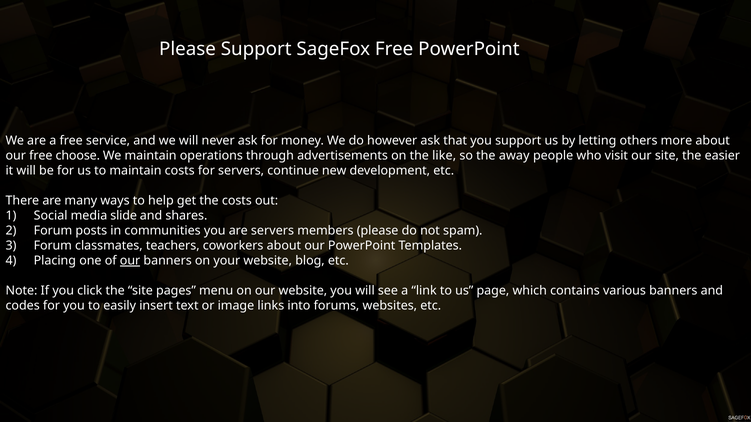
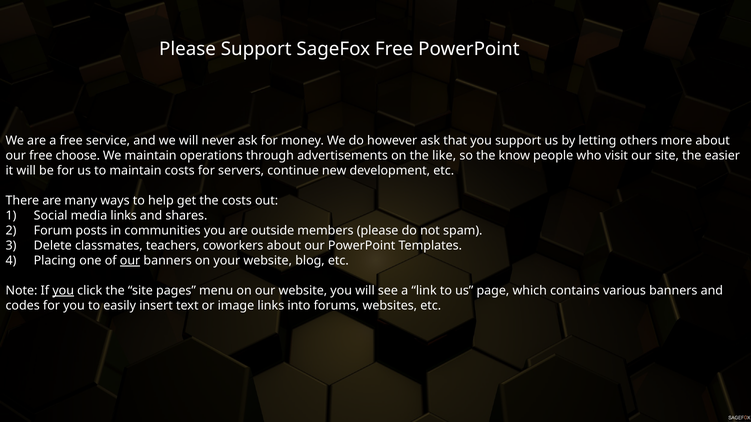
away: away -> know (514, 156)
media slide: slide -> links (124, 216)
are servers: servers -> outside (273, 231)
Forum: Forum -> Delete (53, 246)
you underline: none -> present (63, 291)
